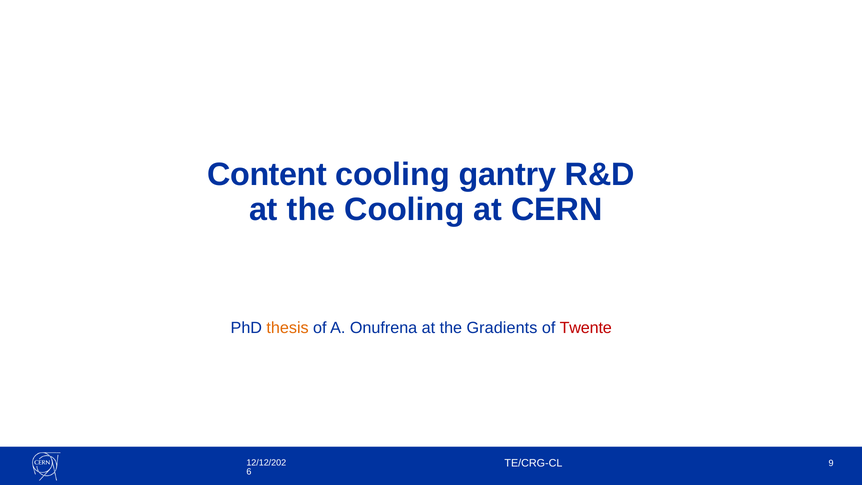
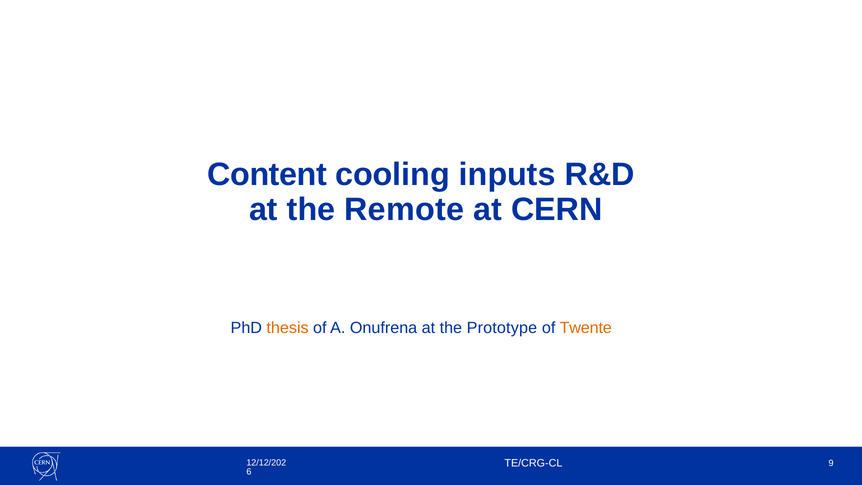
gantry: gantry -> inputs (507, 175)
the Cooling: Cooling -> Remote (404, 209)
Gradients: Gradients -> Prototype (502, 328)
Twente colour: red -> orange (586, 328)
